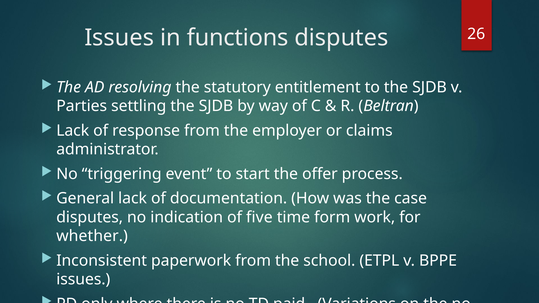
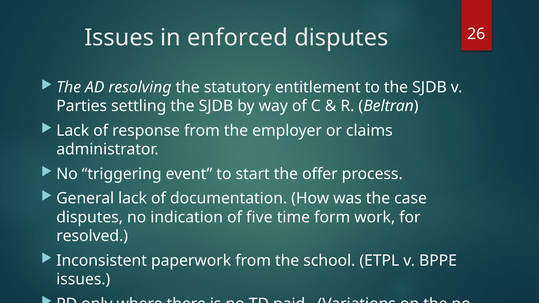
functions: functions -> enforced (237, 38)
whether: whether -> resolved (92, 236)
